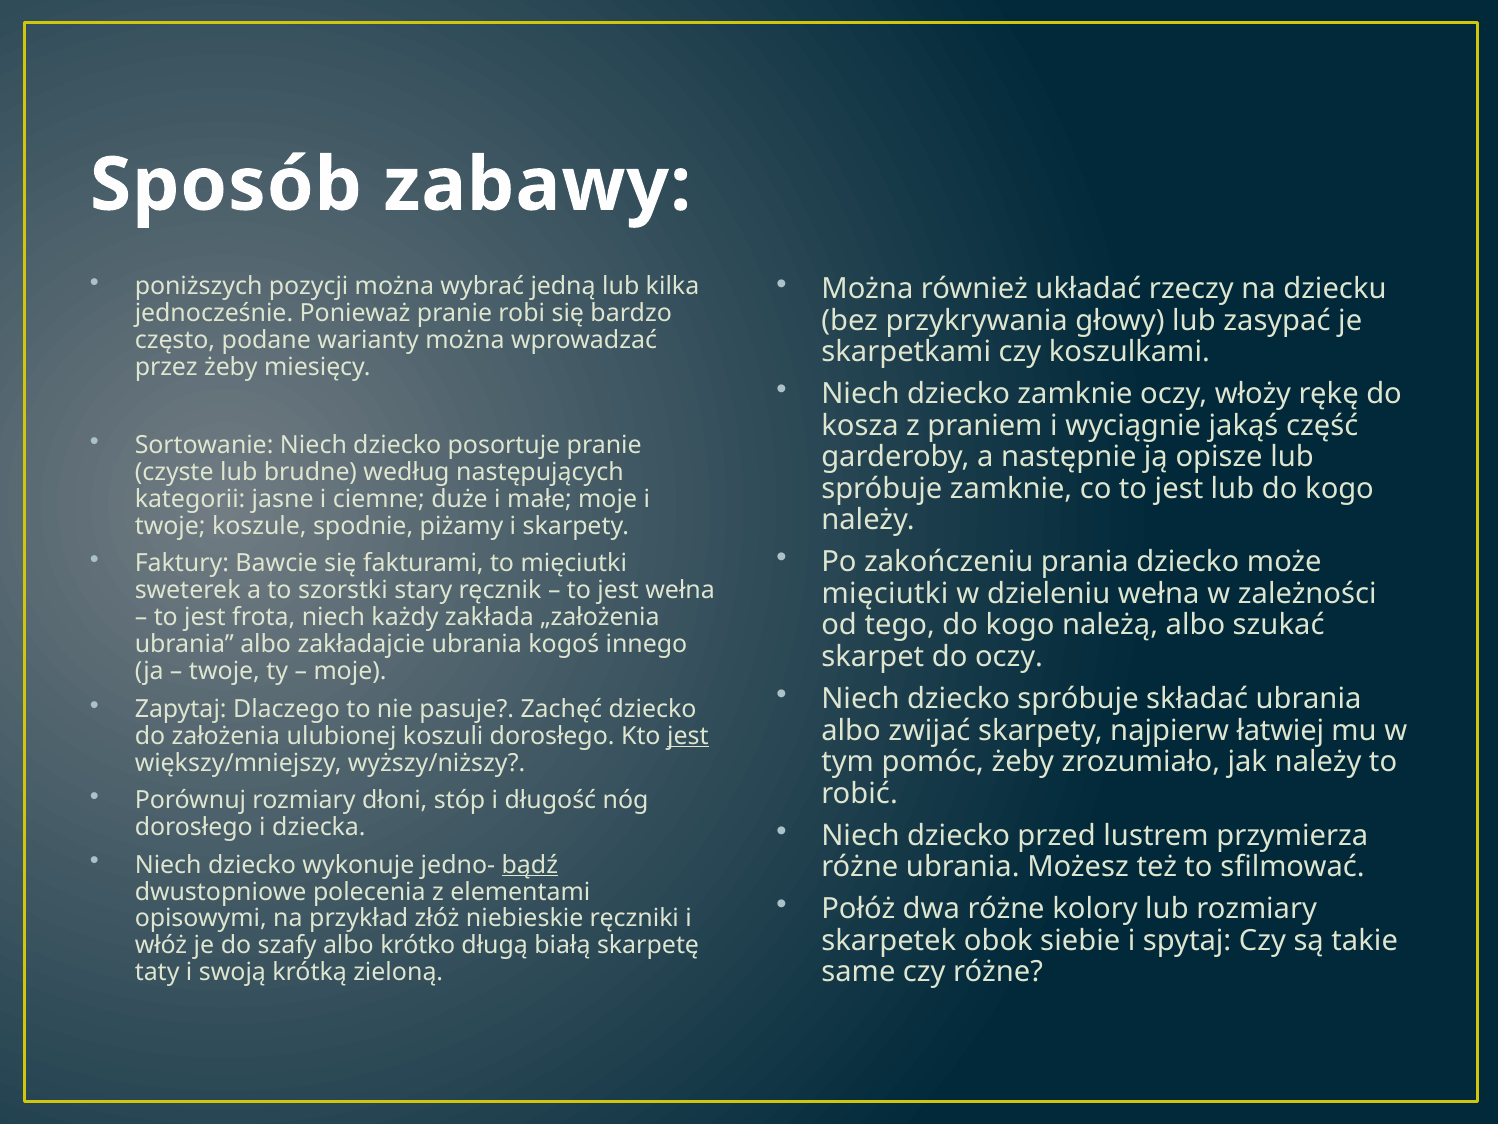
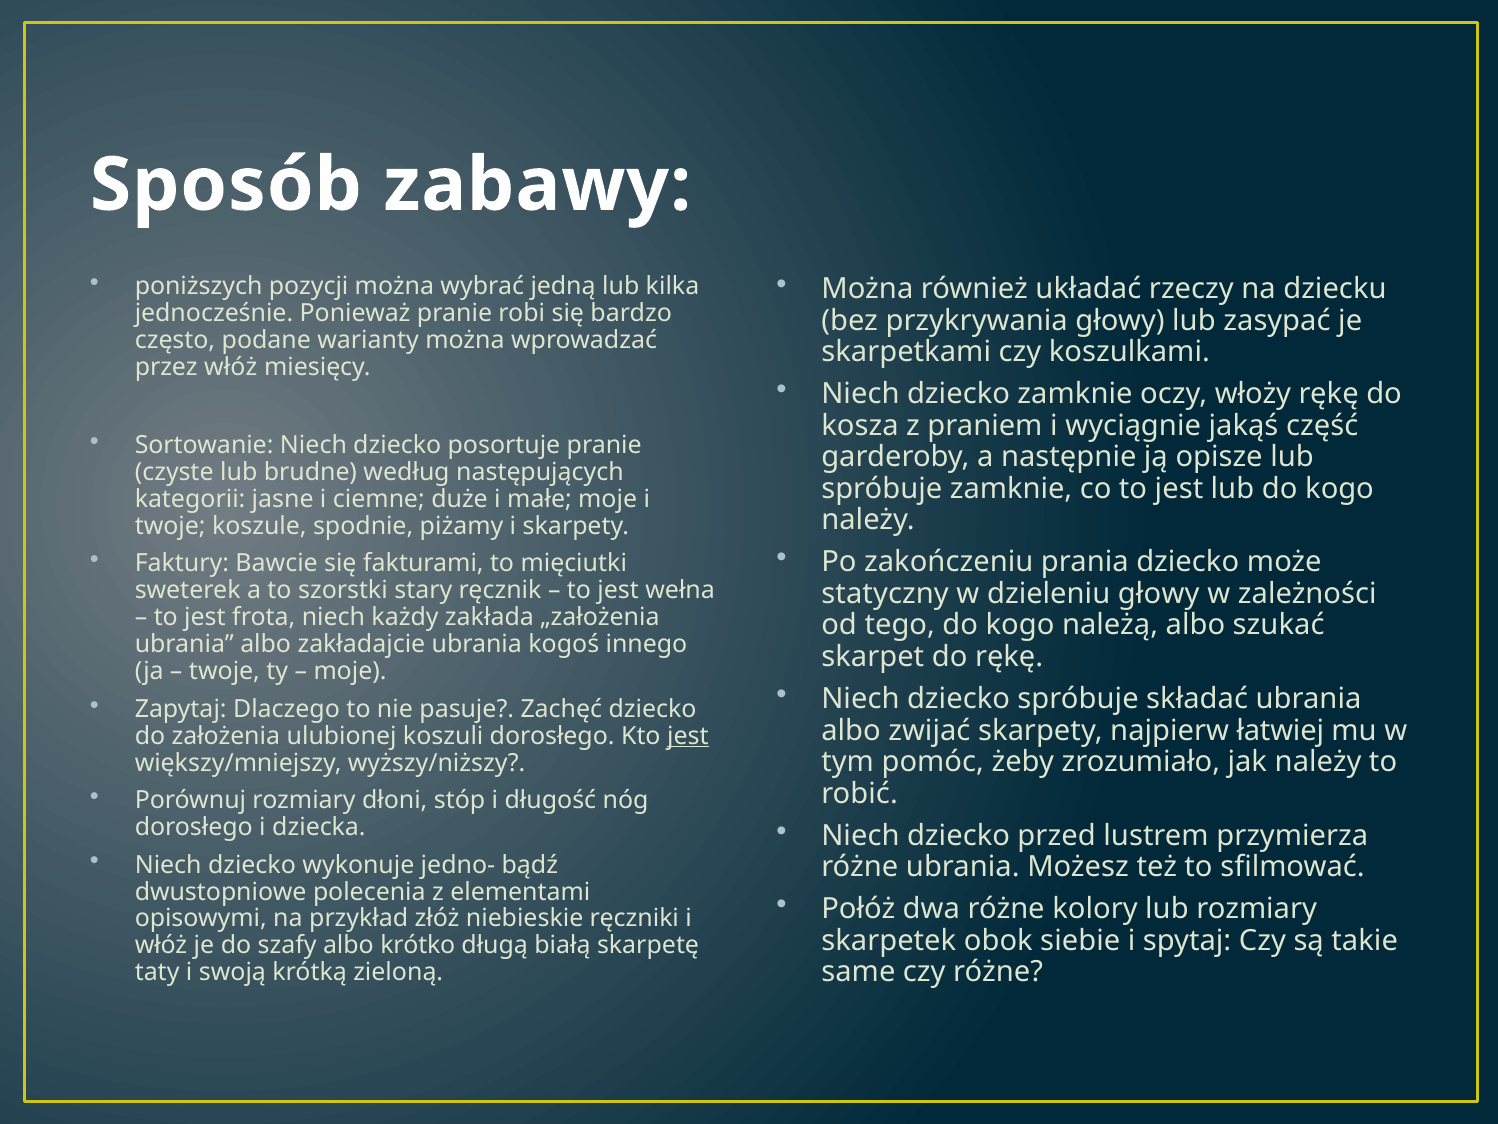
przez żeby: żeby -> włóż (231, 367)
mięciutki: mięciutki -> statyczny (885, 594)
dzieleniu wełna: wełna -> głowy (1159, 594)
do oczy: oczy -> rękę (1009, 657)
bądź underline: present -> none (530, 864)
